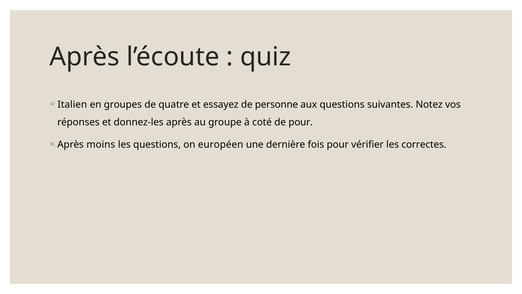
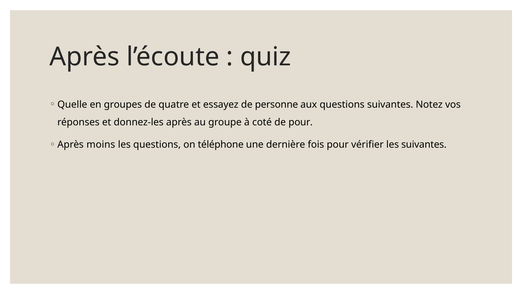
Italien: Italien -> Quelle (72, 104)
européen: européen -> téléphone (221, 145)
les correctes: correctes -> suivantes (424, 145)
